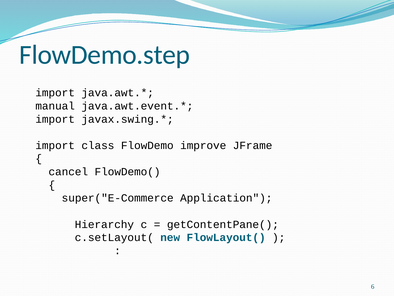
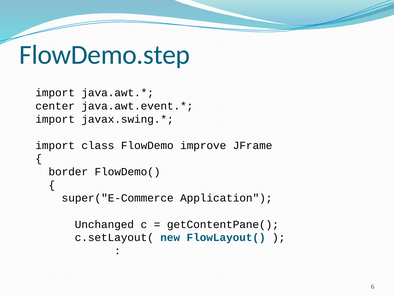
manual: manual -> center (55, 106)
cancel: cancel -> border (68, 171)
Hierarchy: Hierarchy -> Unchanged (104, 224)
